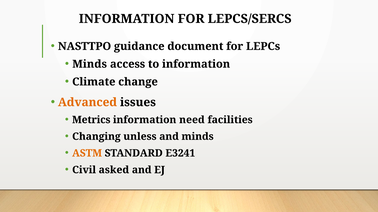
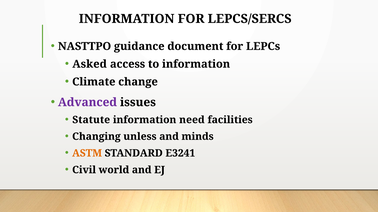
Minds: Minds -> Asked (90, 64)
Advanced colour: orange -> purple (87, 103)
Metrics: Metrics -> Statute (91, 120)
asked: asked -> world (114, 170)
